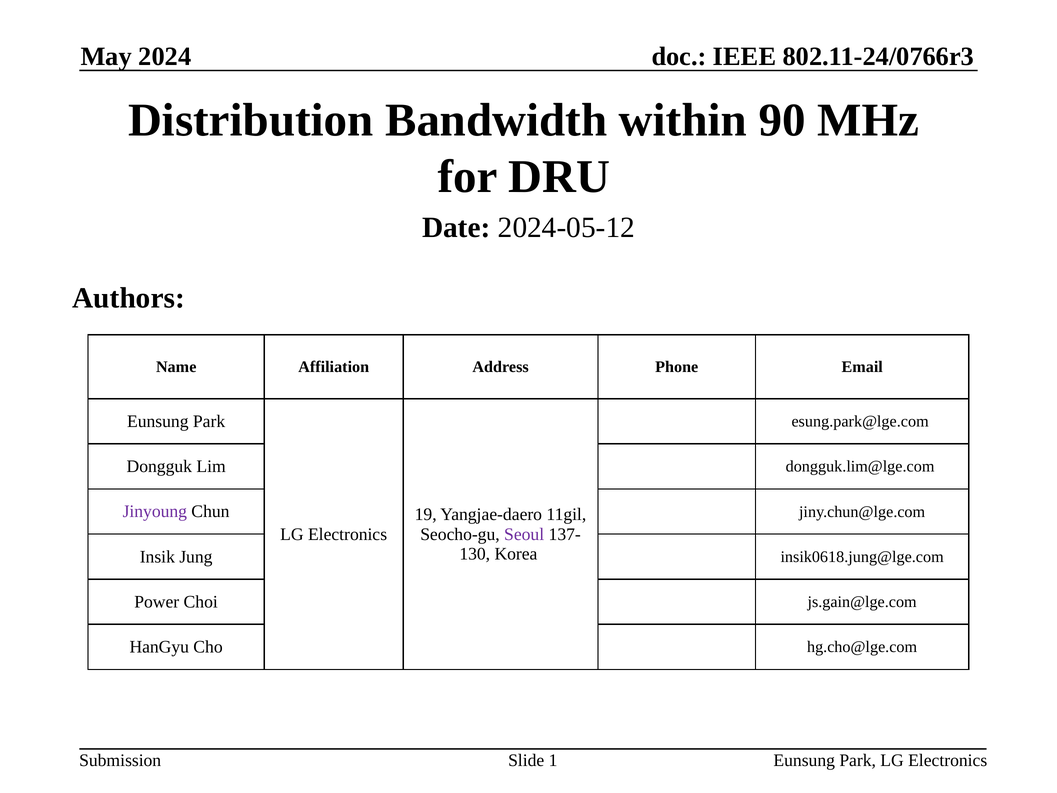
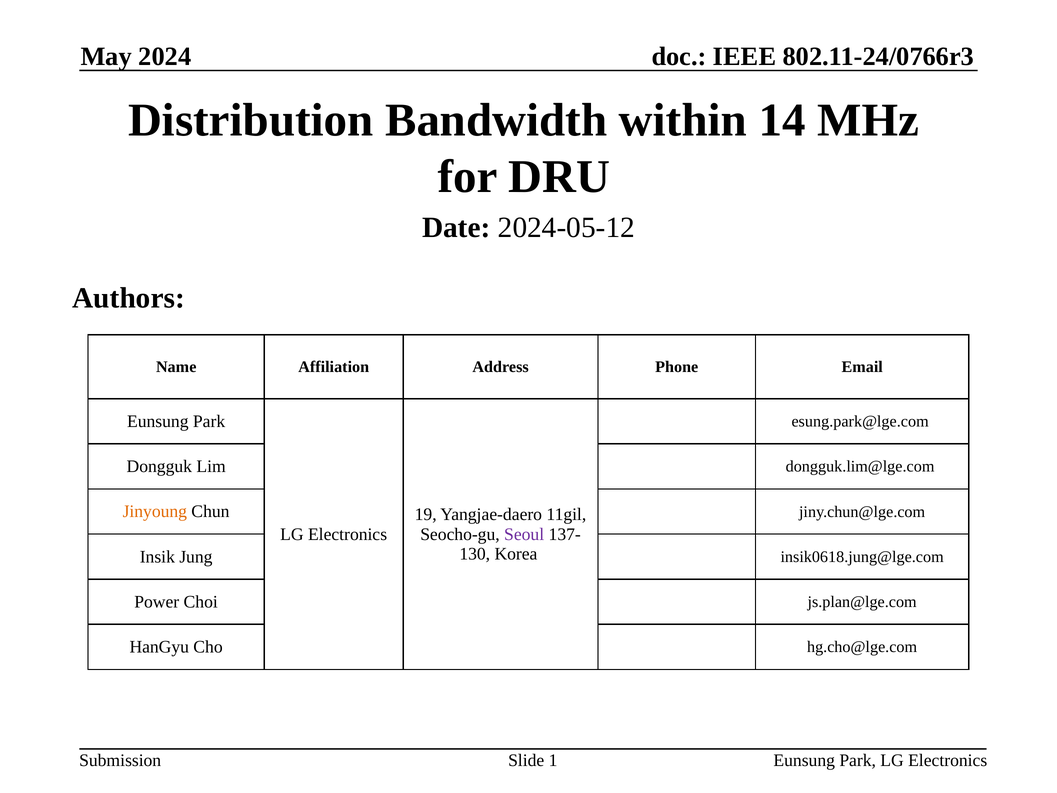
90: 90 -> 14 (782, 120)
Jinyoung colour: purple -> orange (155, 511)
js.gain@lge.com: js.gain@lge.com -> js.plan@lge.com (862, 602)
